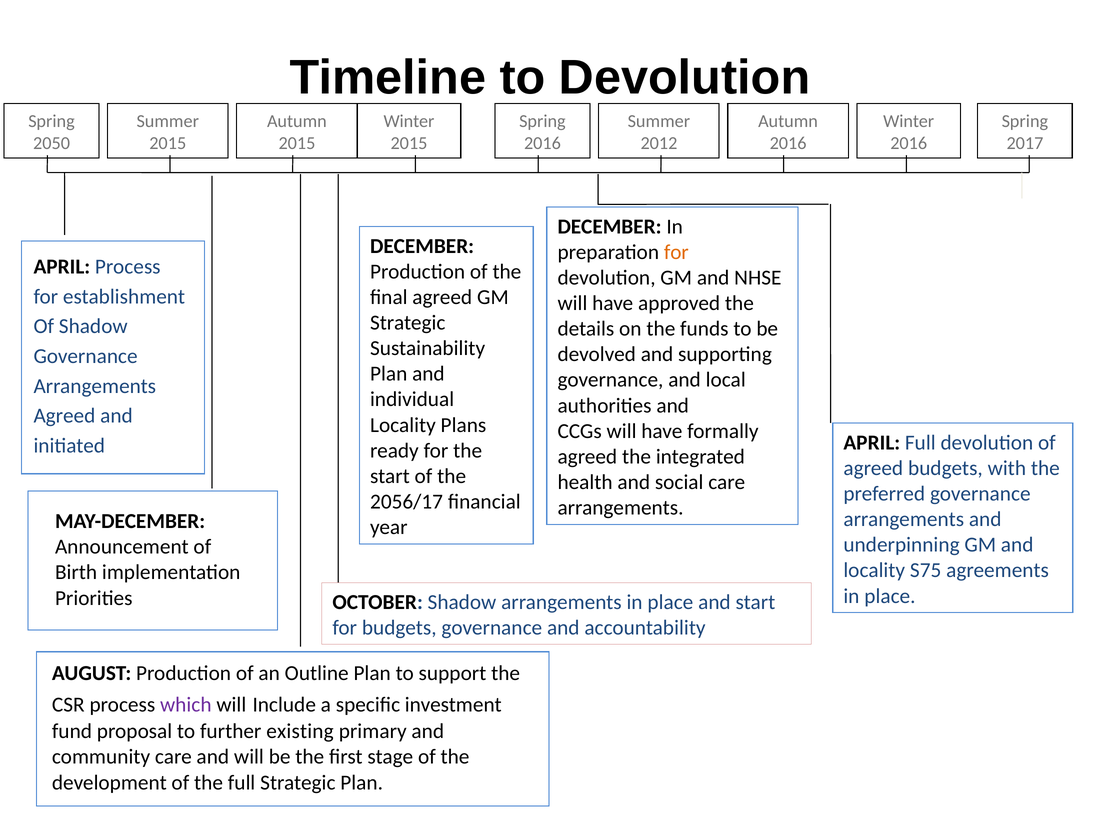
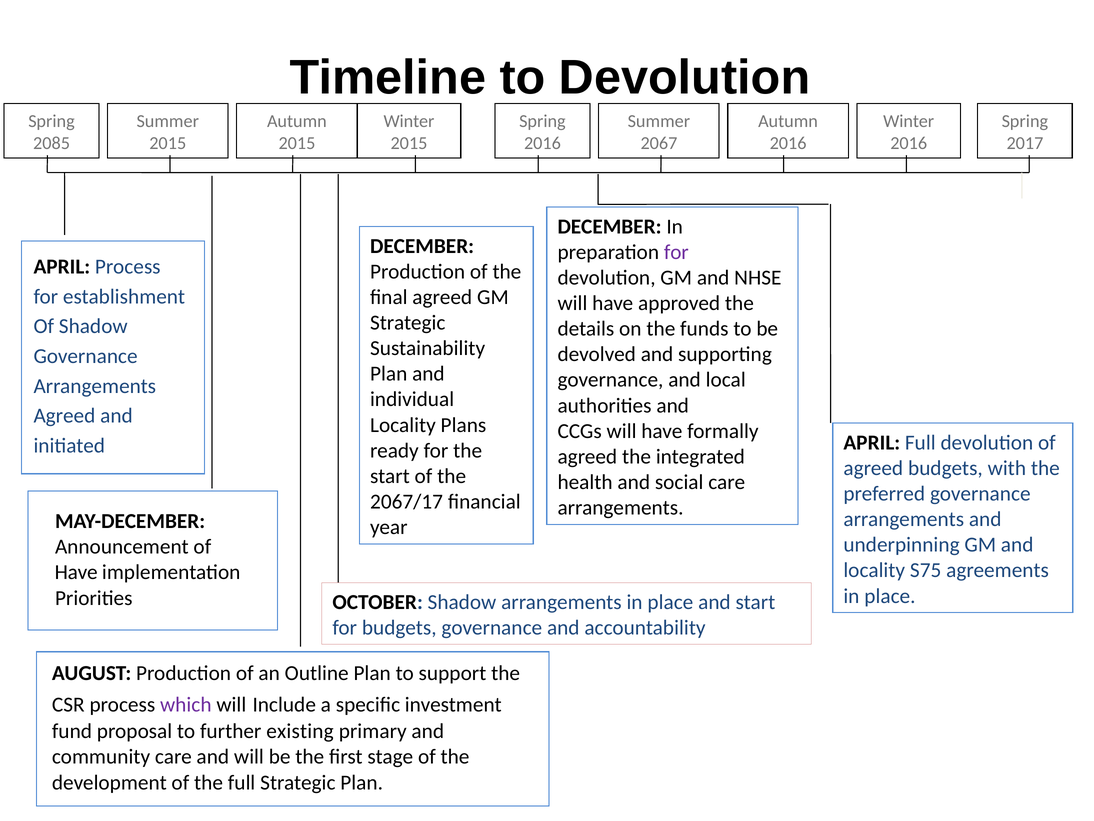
2050: 2050 -> 2085 (52, 143)
2012: 2012 -> 2067 (659, 143)
for colour: orange -> purple (676, 252)
2056/17: 2056/17 -> 2067/17 (407, 501)
Birth: Birth -> Have (76, 572)
